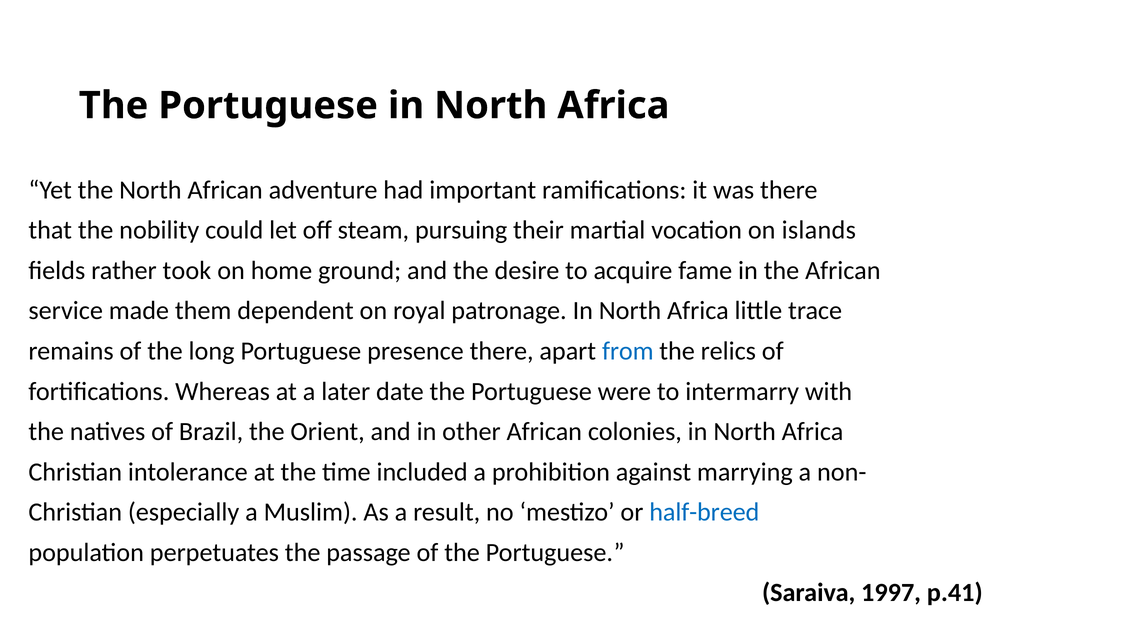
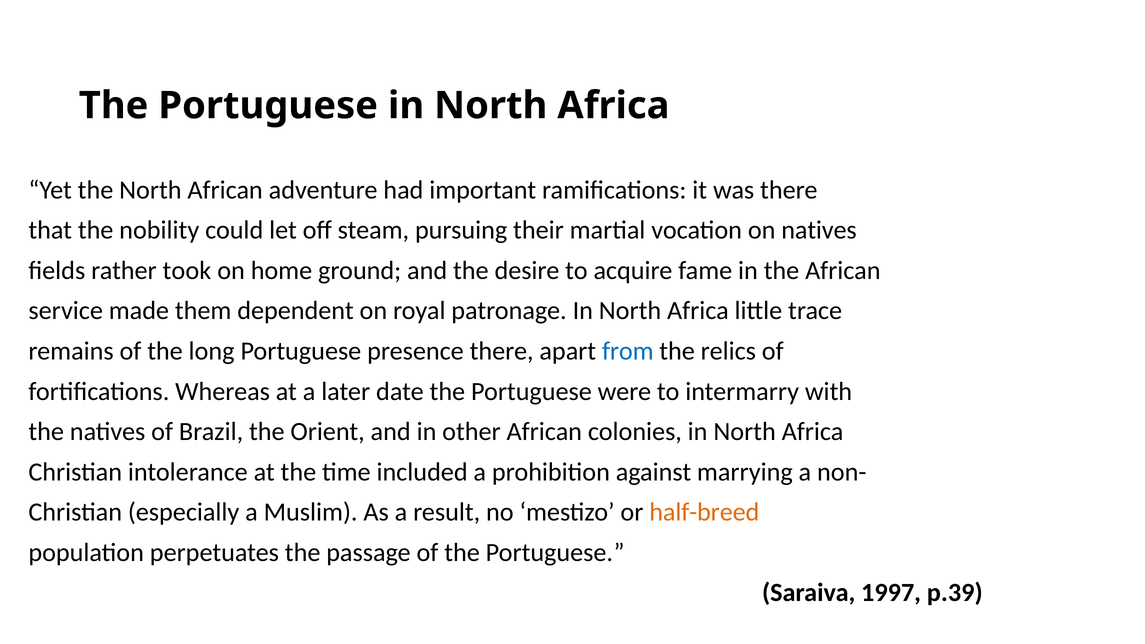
on islands: islands -> natives (819, 230)
half-breed colour: blue -> orange (704, 512)
p.41: p.41 -> p.39 (955, 593)
